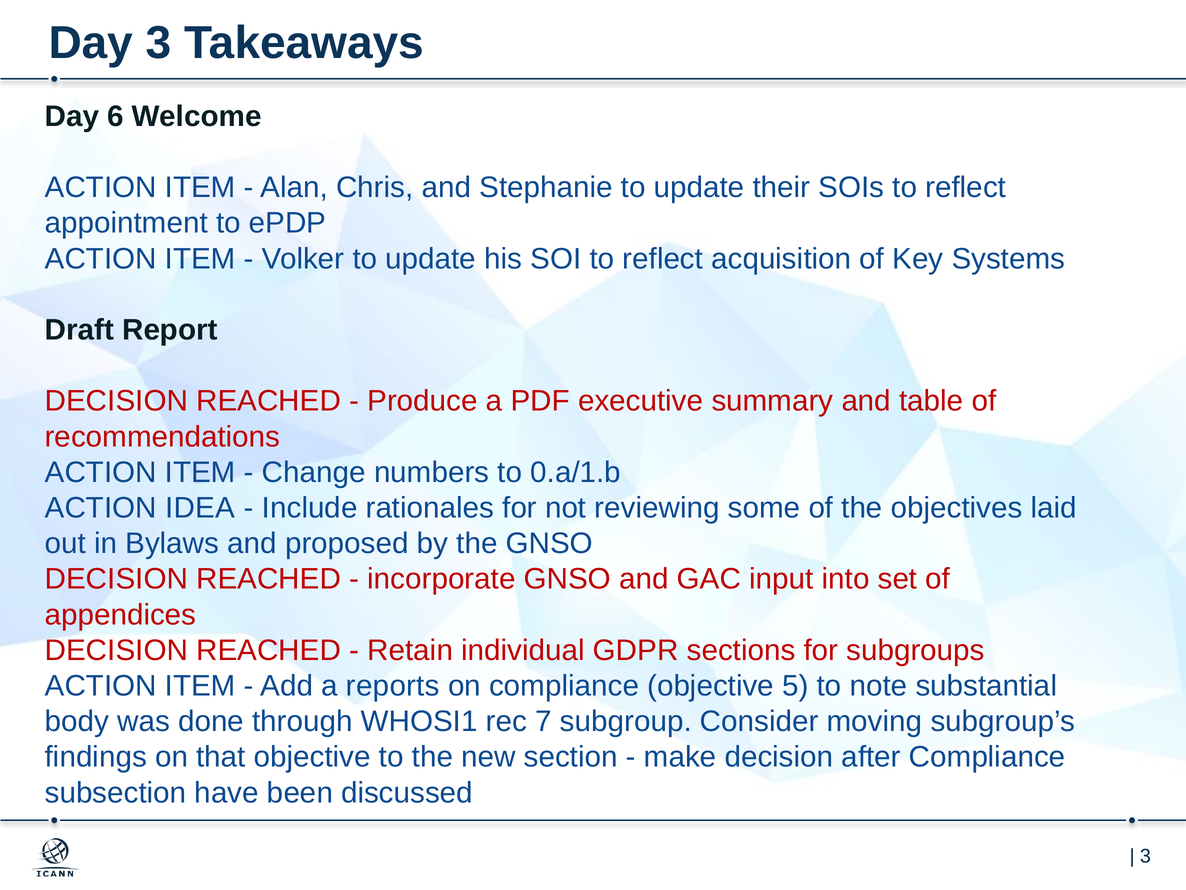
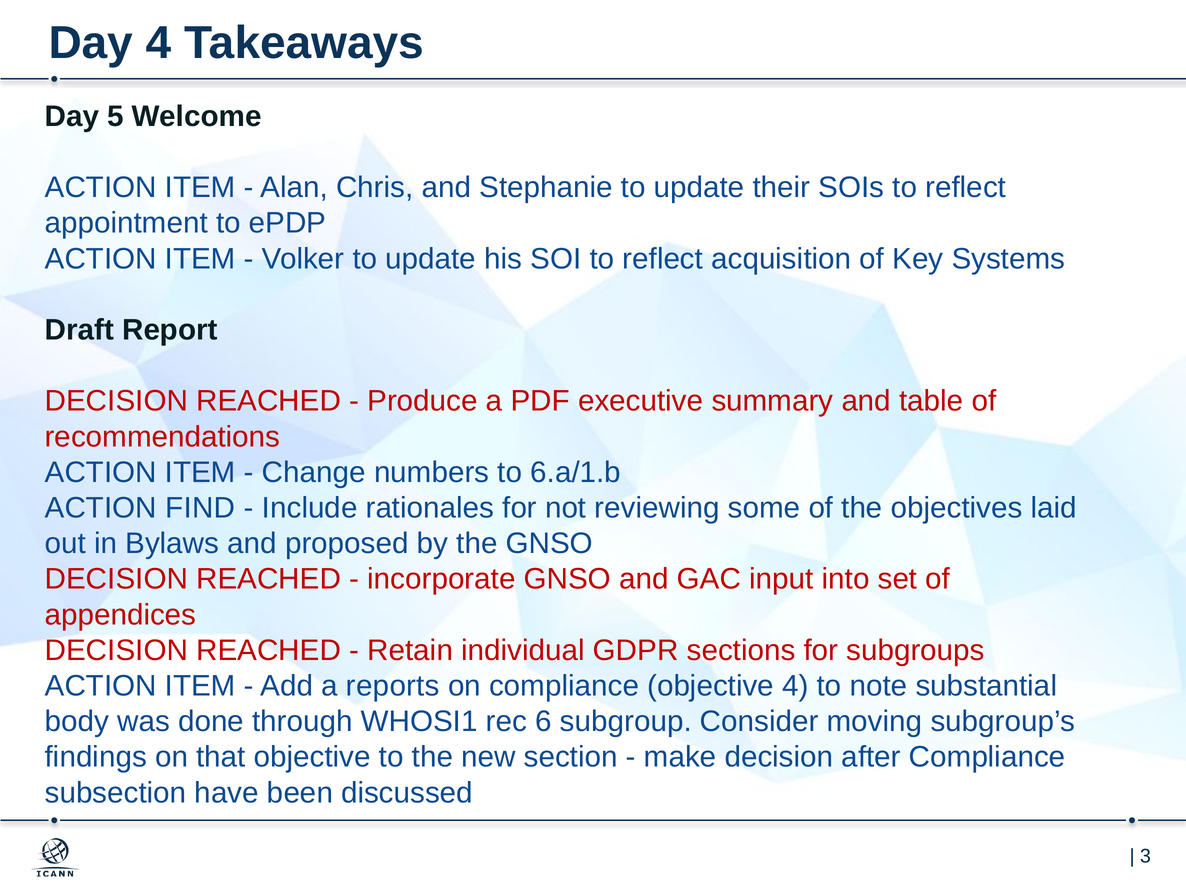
Day 3: 3 -> 4 (159, 43)
6: 6 -> 5 (116, 116)
0.a/1.b: 0.a/1.b -> 6.a/1.b (576, 472)
IDEA: IDEA -> FIND (200, 508)
objective 5: 5 -> 4 (795, 686)
7: 7 -> 6 (544, 721)
